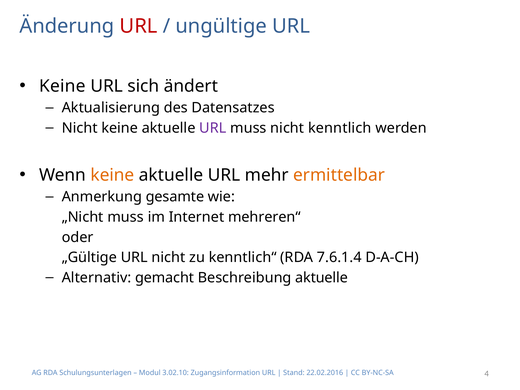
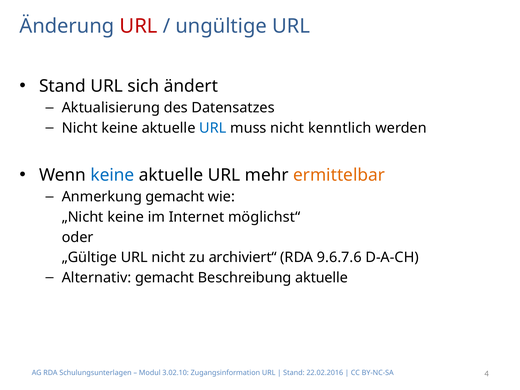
Keine: Keine -> Stand (62, 86)
URL colour: purple -> blue (213, 128)
keine colour: orange -> blue (112, 175)
Anmerkung gesamte: gesamte -> gemacht (175, 197)
„Nicht muss: muss -> keine (126, 217)
mehreren“: mehreren“ -> möglichst“ (264, 217)
kenntlich“: kenntlich“ -> archiviert“ (243, 257)
7.6.1.4: 7.6.1.4 -> 9.6.7.6 (339, 257)
